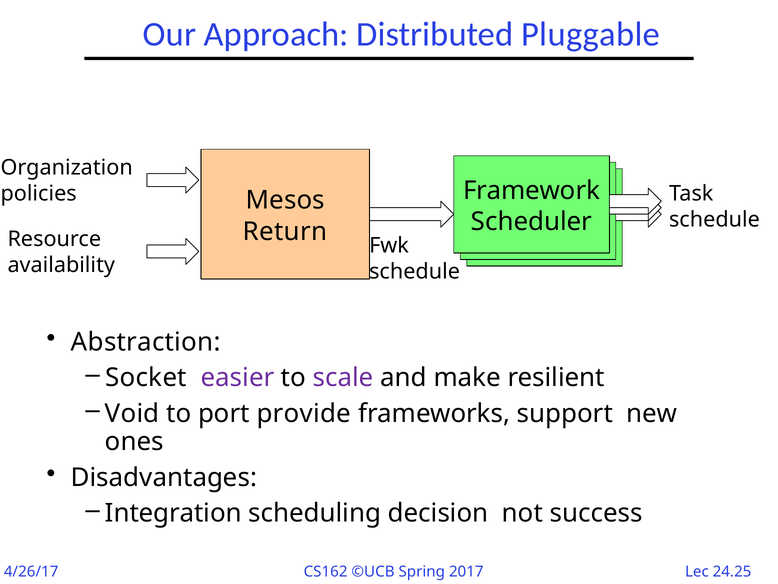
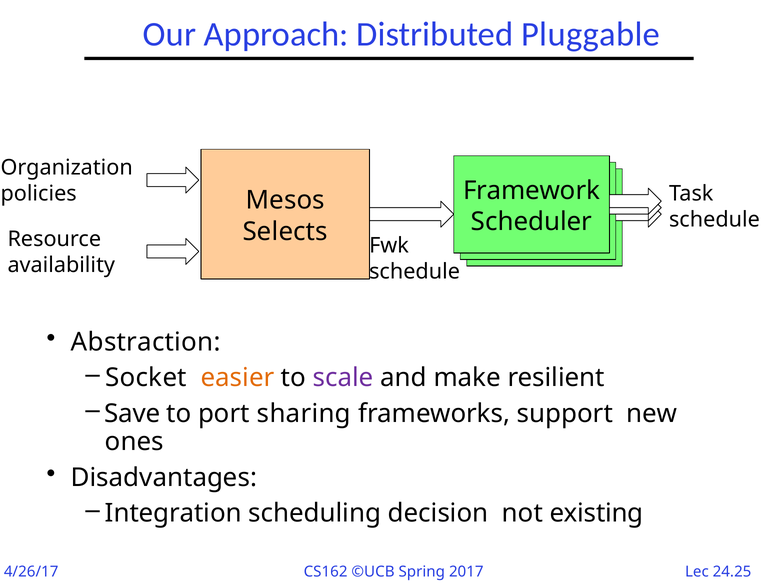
Return: Return -> Selects (285, 231)
easier colour: purple -> orange (238, 378)
Void: Void -> Save (132, 413)
provide: provide -> sharing (304, 413)
success: success -> existing (596, 513)
